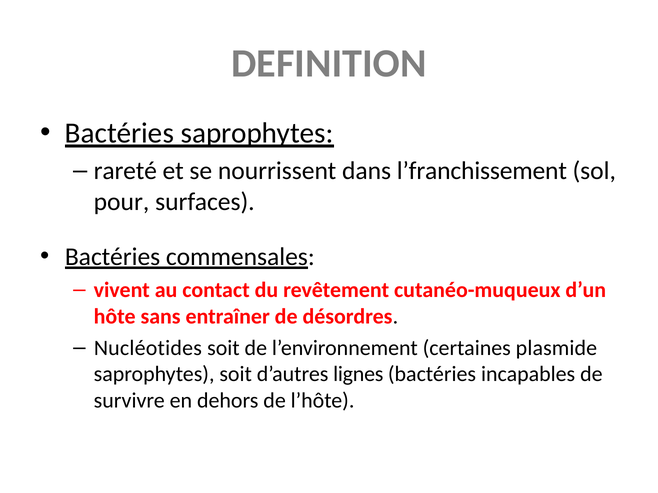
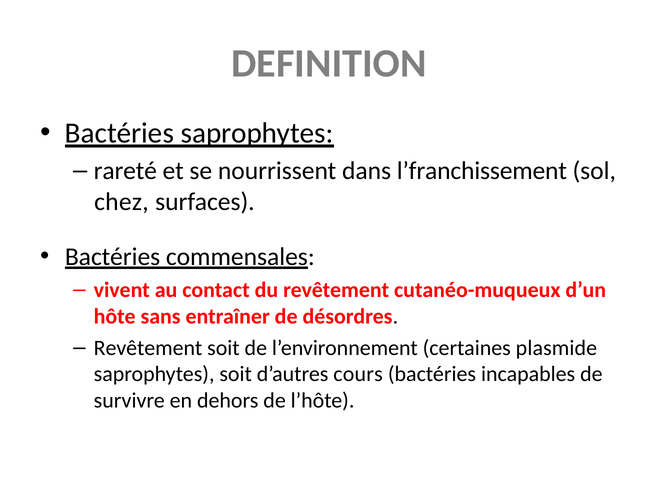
pour: pour -> chez (121, 202)
Nucléotides: Nucléotides -> Revêtement (148, 348)
lignes: lignes -> cours (358, 375)
